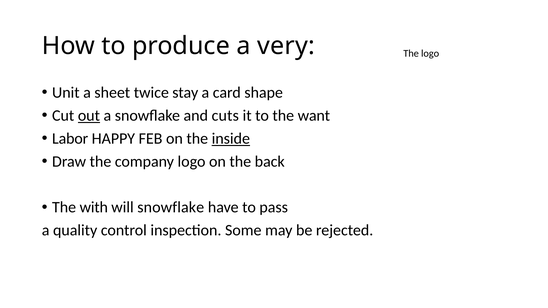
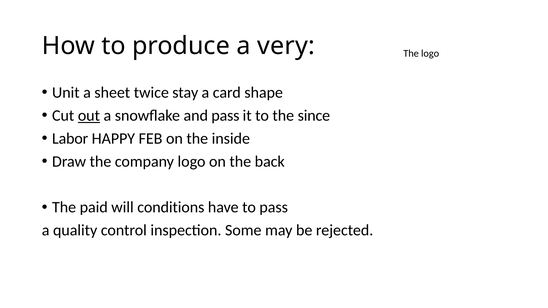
and cuts: cuts -> pass (225, 116)
want: want -> since (314, 116)
inside underline: present -> none (231, 139)
with: with -> paid (94, 208)
will snowflake: snowflake -> conditions (171, 208)
